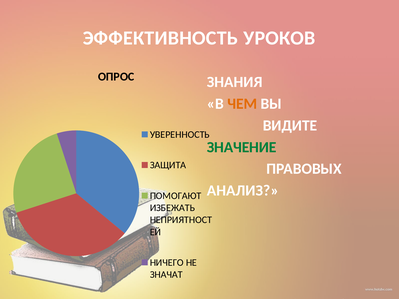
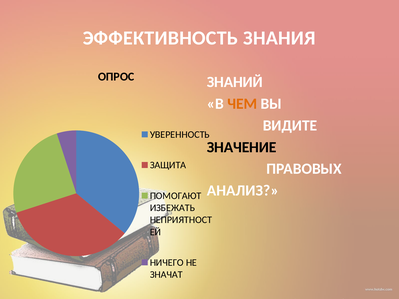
УРОКОВ: УРОКОВ -> ЗНАНИЯ (279, 38)
ЗНАНИЯ: ЗНАНИЯ -> ЗНАНИЙ (235, 82)
ЗНАЧЕНИЕ colour: green -> black (242, 147)
